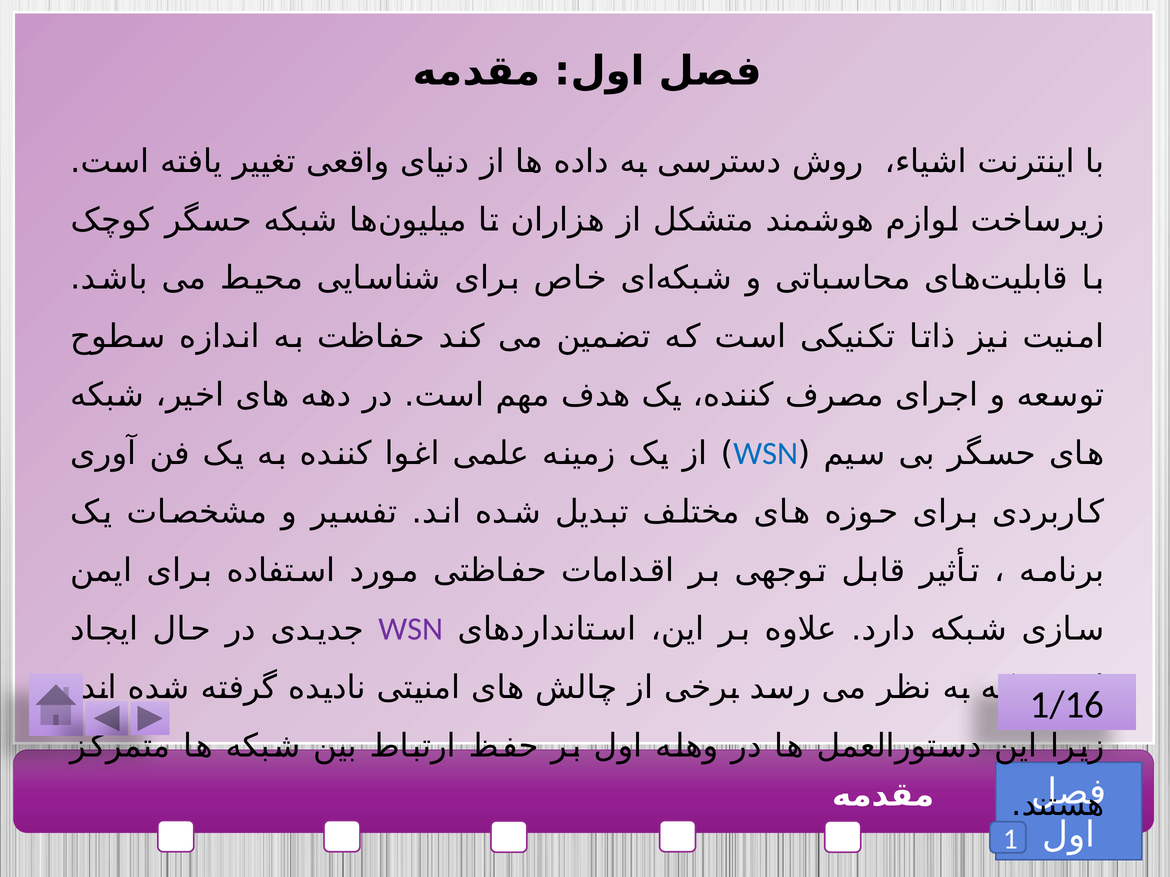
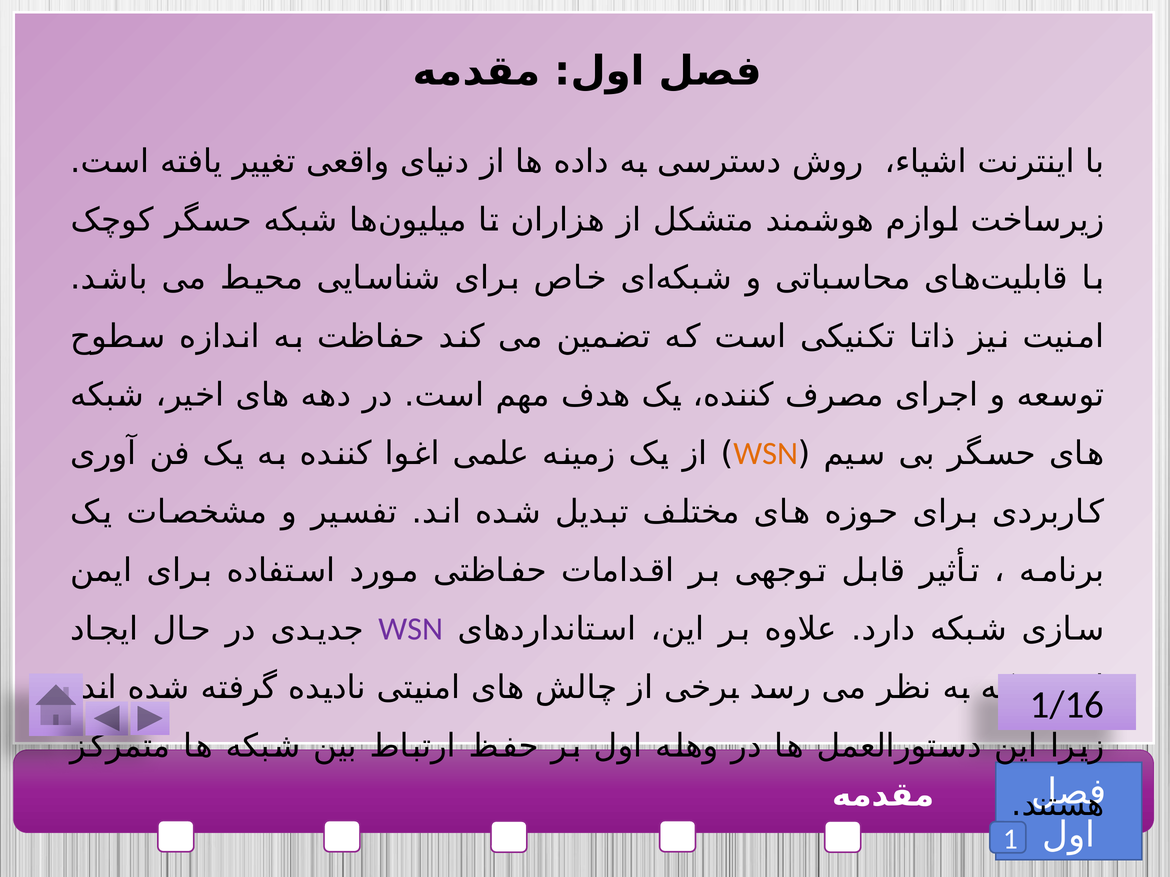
WSN colour: blue -> orange (766, 454)
